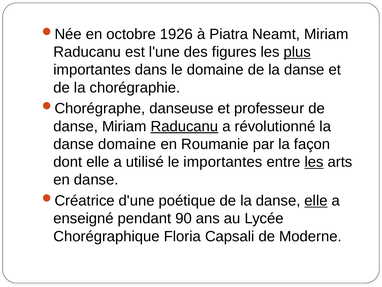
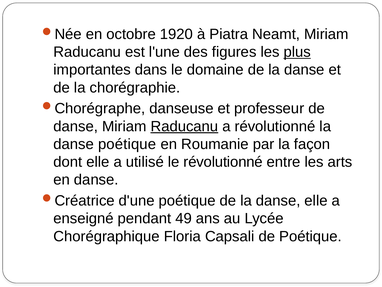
1926: 1926 -> 1920 (176, 34)
danse domaine: domaine -> poétique (127, 144)
le importantes: importantes -> révolutionné (223, 162)
les underline: present -> none (314, 162)
elle underline: present -> none (316, 200)
90: 90 -> 49 (184, 218)
de Moderne: Moderne -> Poétique (310, 236)
